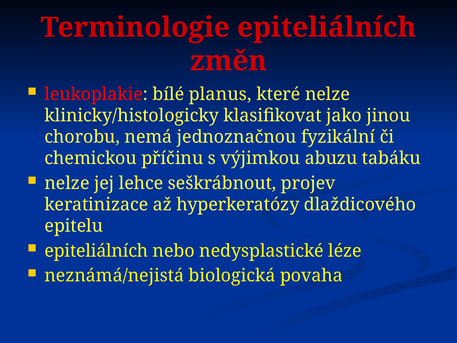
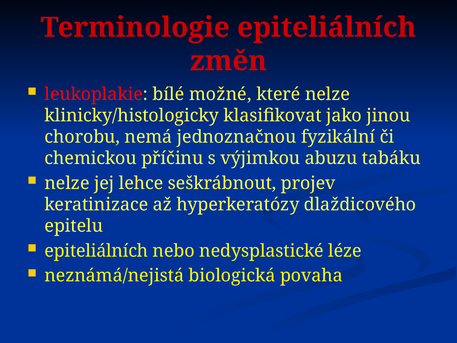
planus: planus -> možné (220, 94)
